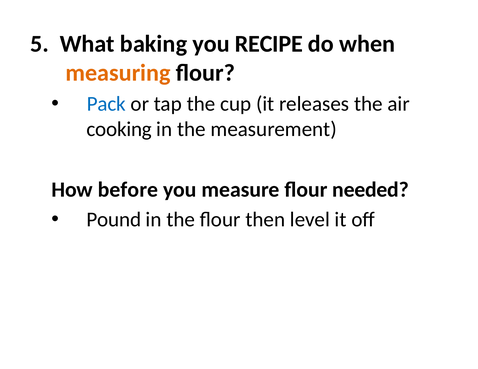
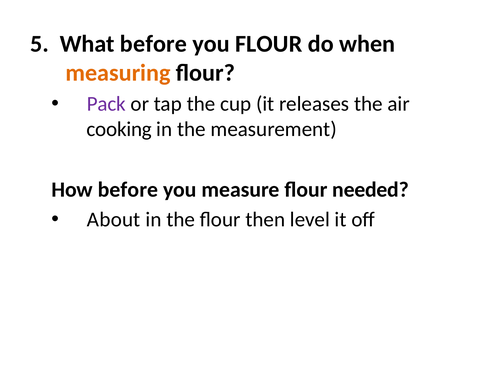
What baking: baking -> before (154, 44)
you RECIPE: RECIPE -> FLOUR (269, 44)
Pack colour: blue -> purple (106, 104)
Pound: Pound -> About (114, 220)
